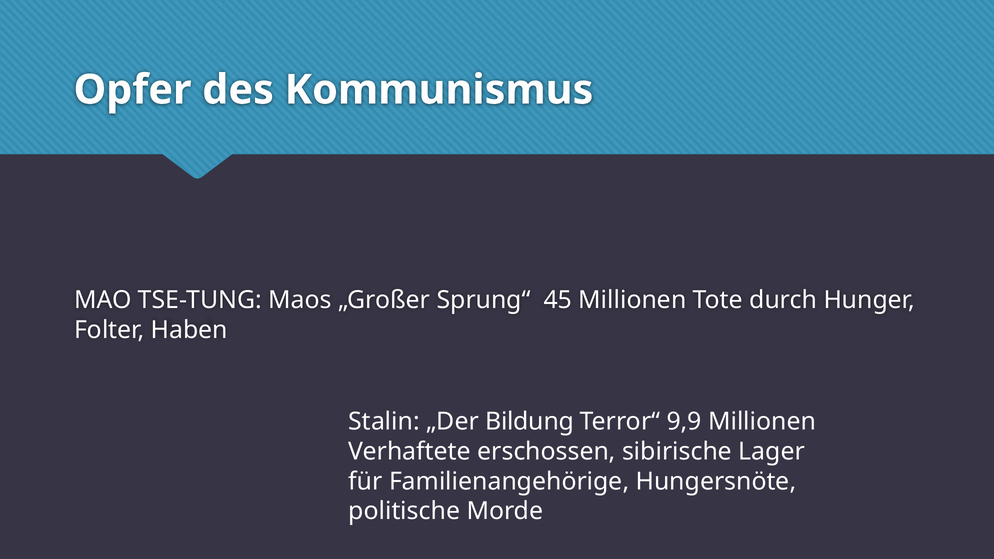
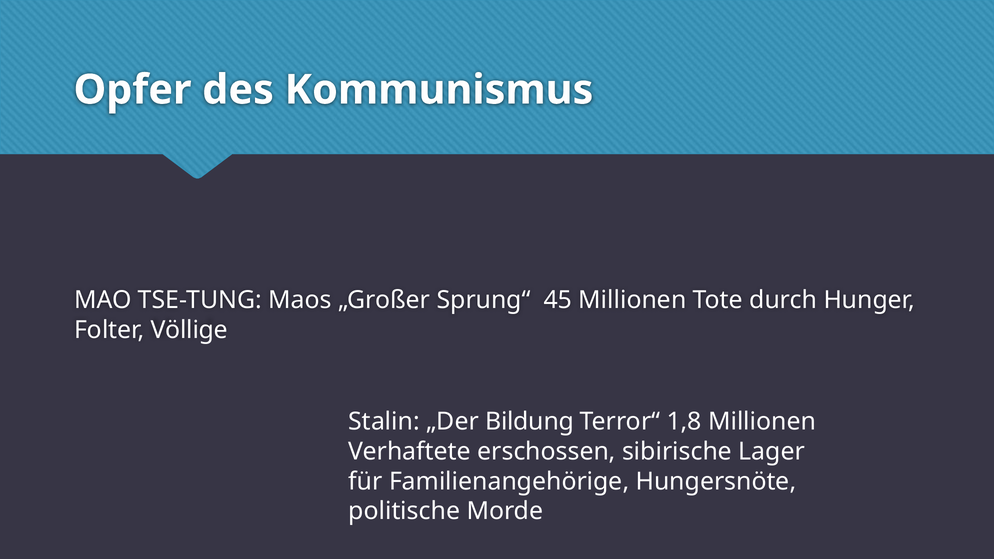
Haben: Haben -> Völlige (189, 330)
9,9: 9,9 -> 1,8 (684, 422)
